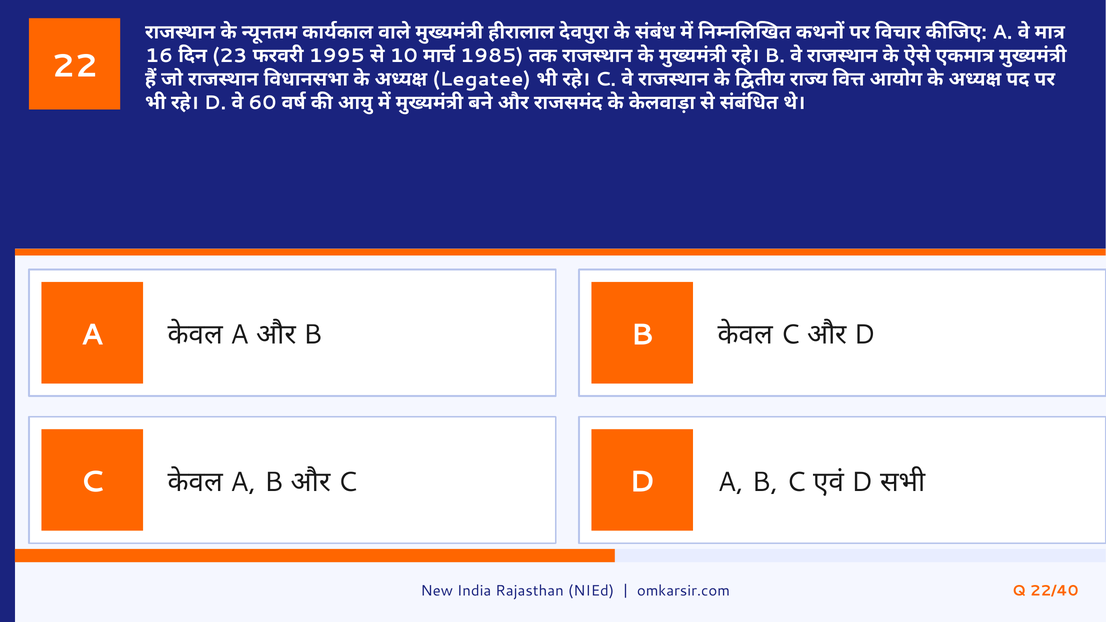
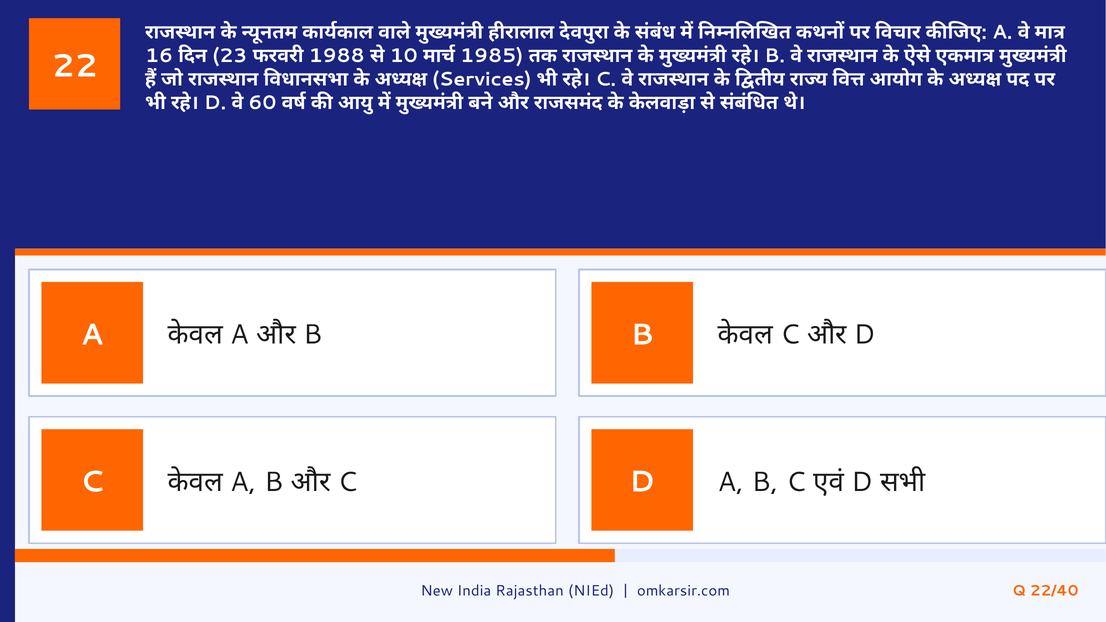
1995: 1995 -> 1988 (337, 56)
Legatee: Legatee -> Services (482, 79)
